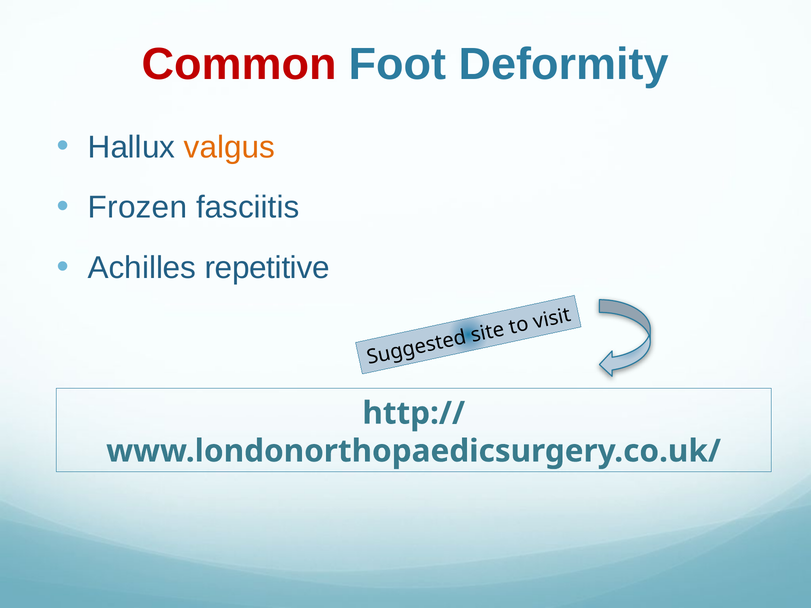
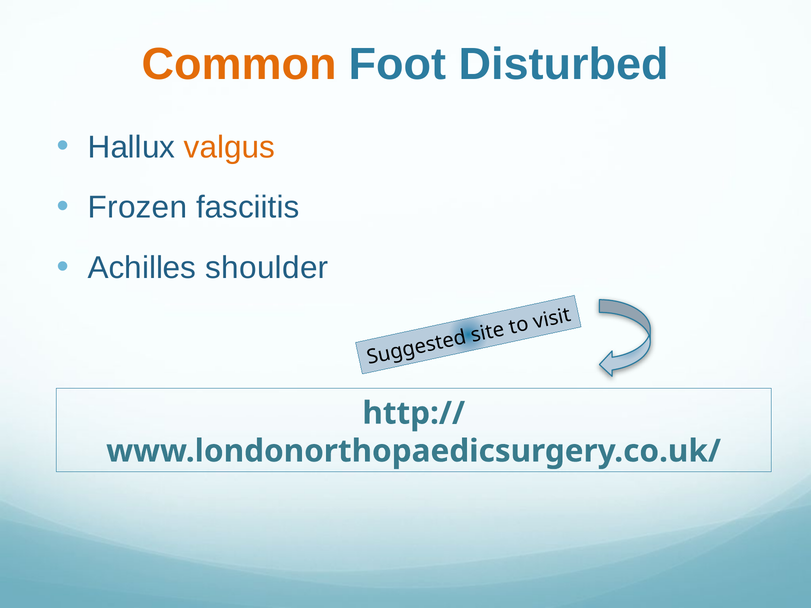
Common colour: red -> orange (239, 65)
Deformity: Deformity -> Disturbed (564, 65)
repetitive: repetitive -> shoulder (267, 268)
